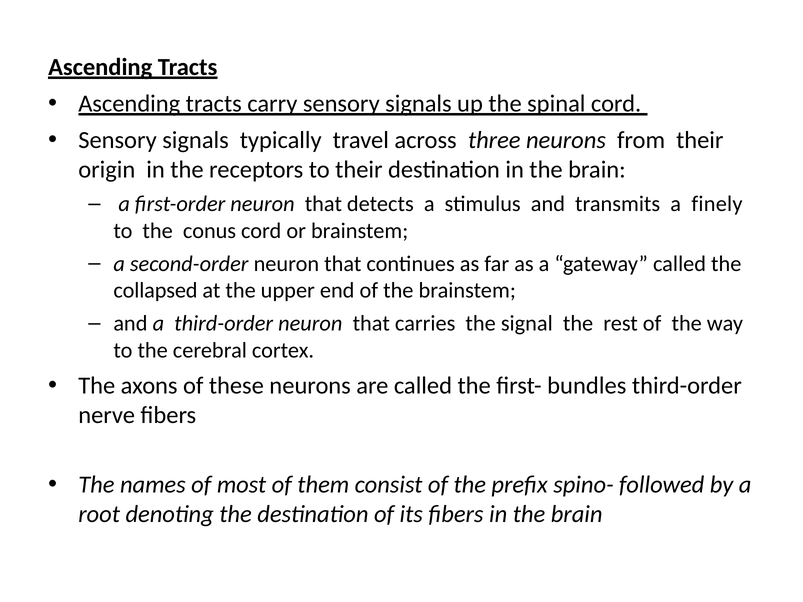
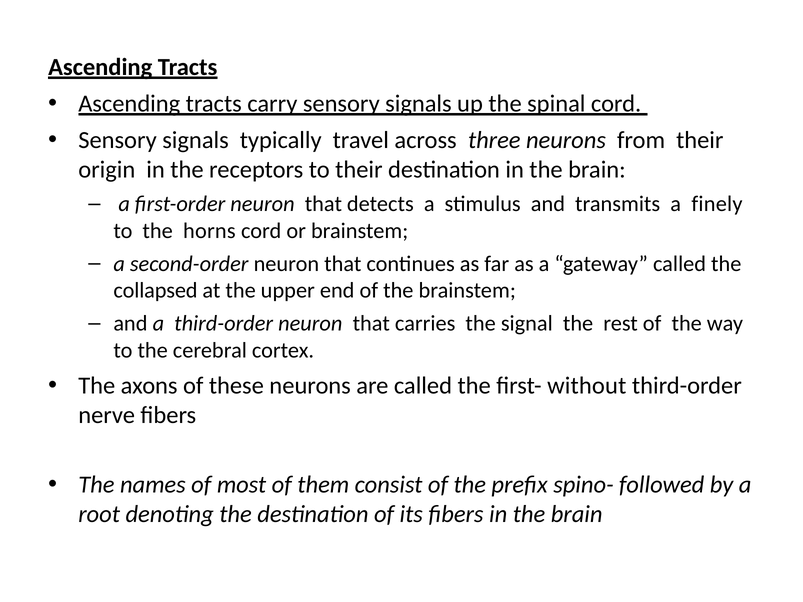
conus: conus -> horns (209, 231)
bundles: bundles -> without (587, 386)
